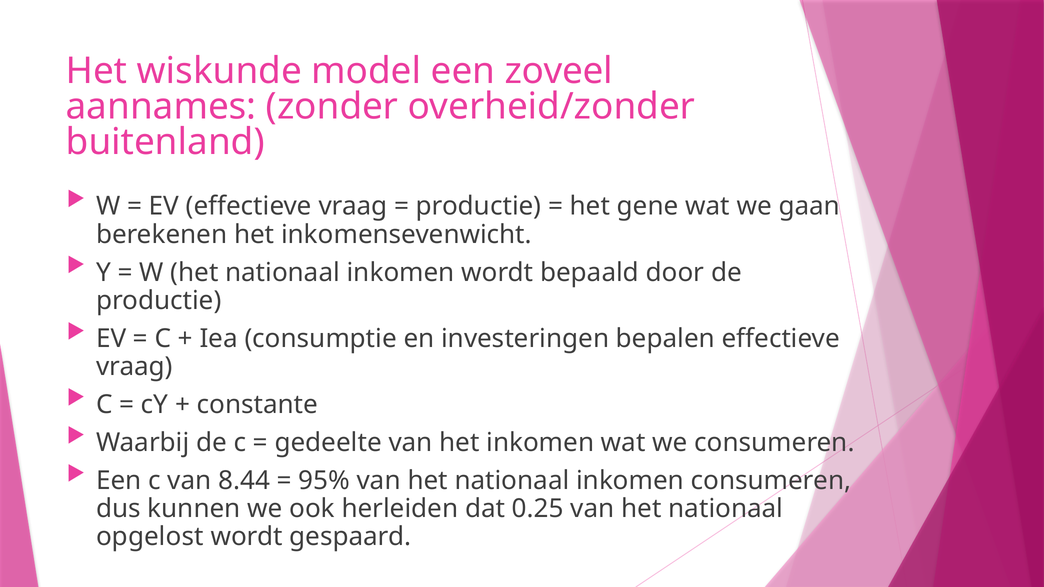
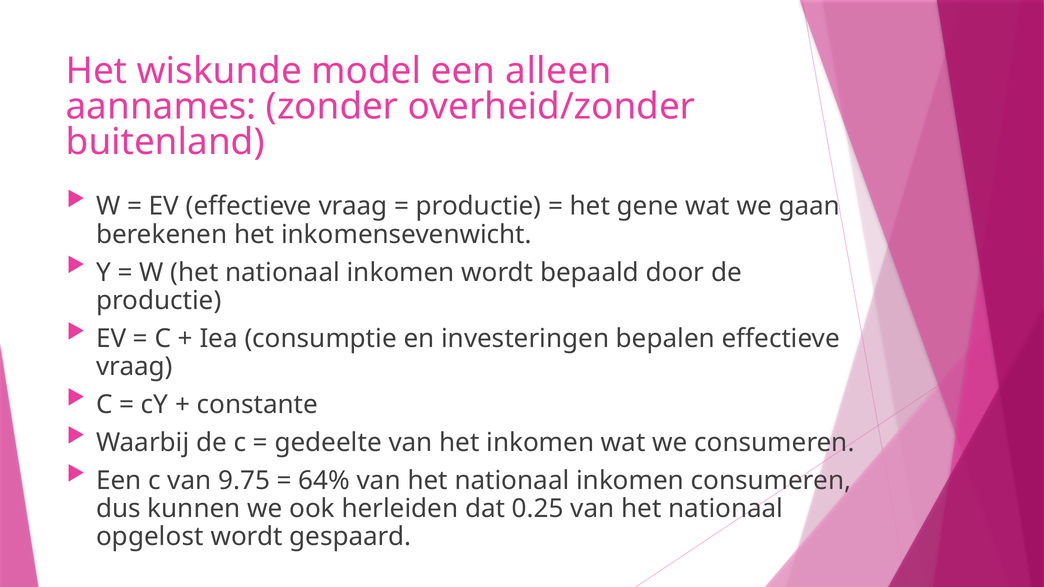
zoveel: zoveel -> alleen (559, 71)
8.44: 8.44 -> 9.75 (244, 481)
95%: 95% -> 64% (324, 481)
